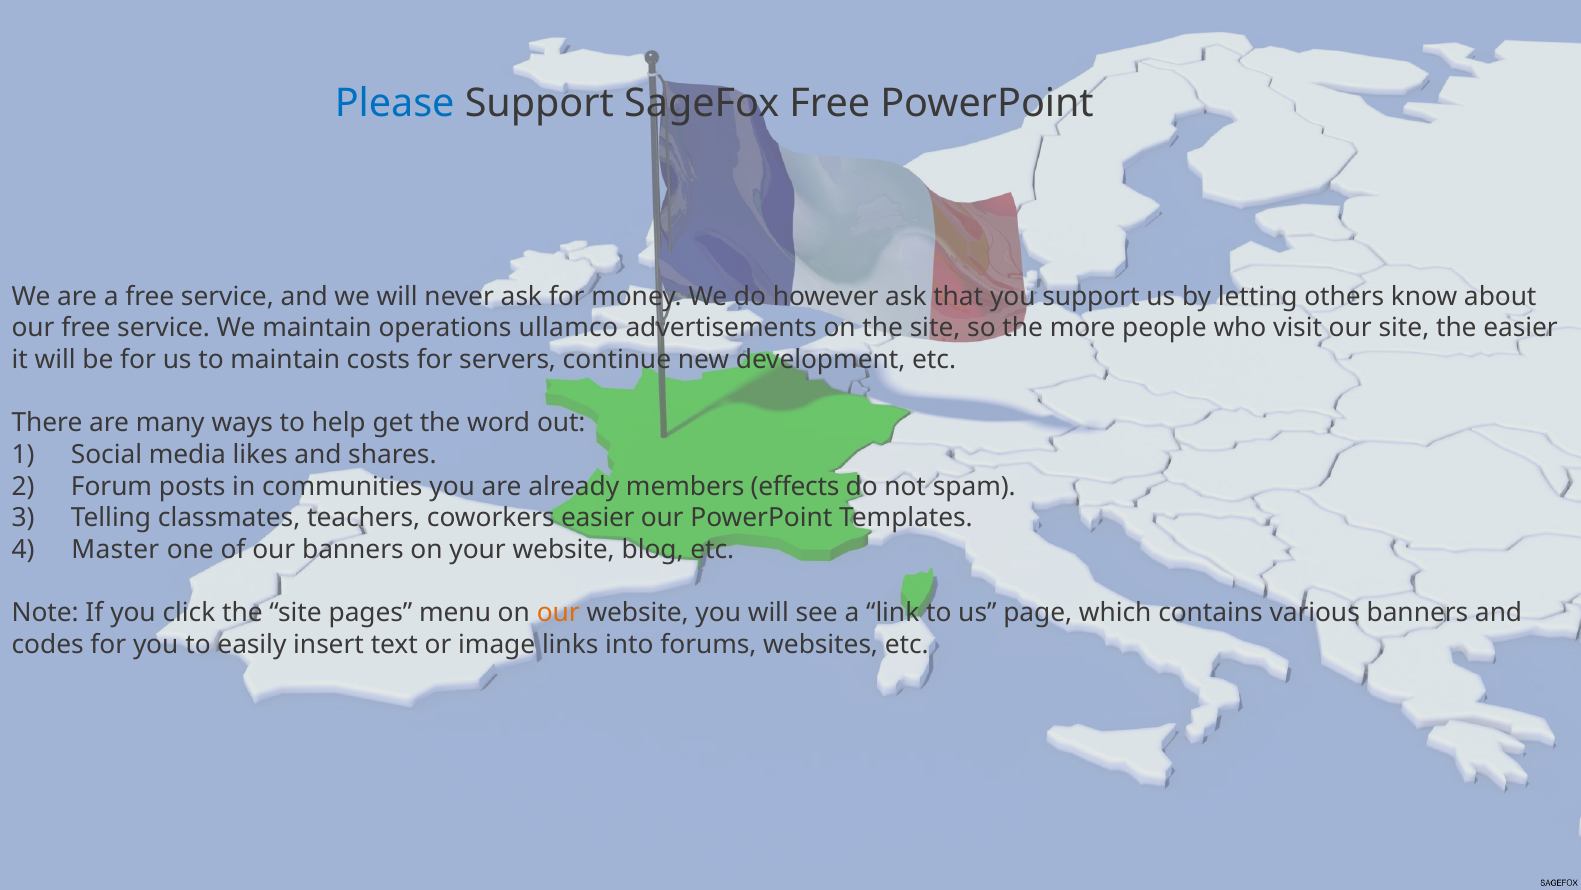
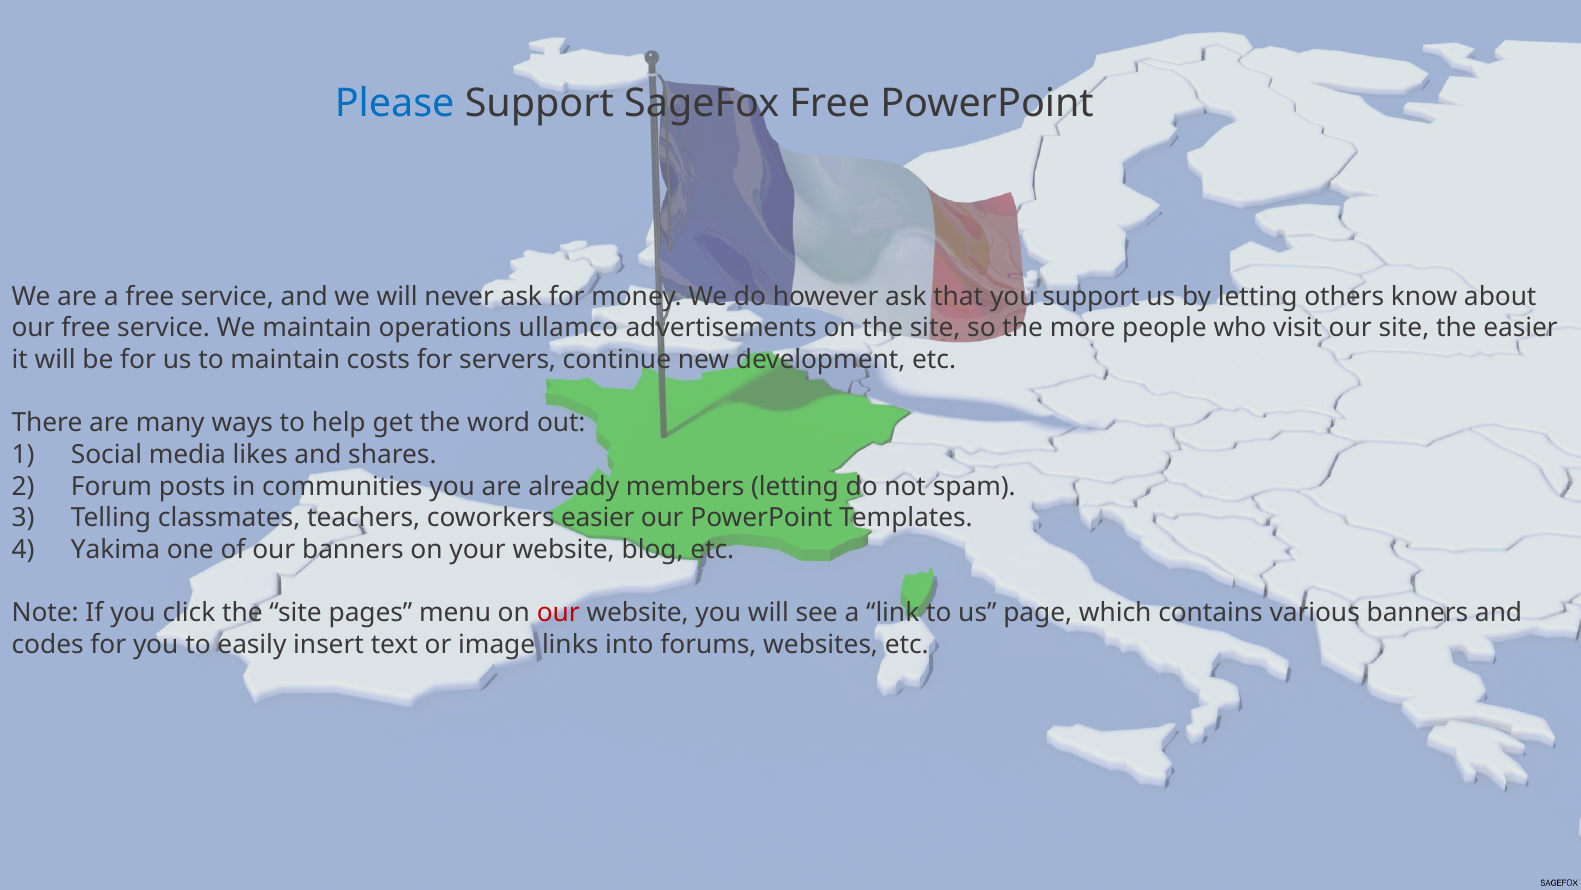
members effects: effects -> letting (795, 486)
Master: Master -> Yakima (116, 549)
our colour: orange -> red (558, 612)
